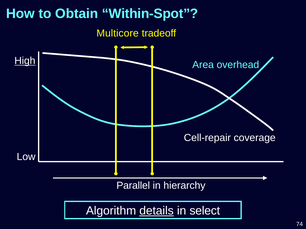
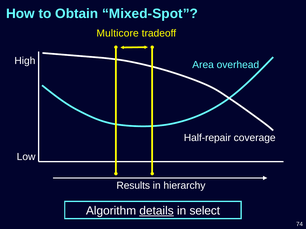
Within-Spot: Within-Spot -> Mixed-Spot (150, 14)
High underline: present -> none (25, 61)
Cell-repair: Cell-repair -> Half-repair (207, 138)
Parallel: Parallel -> Results (133, 186)
